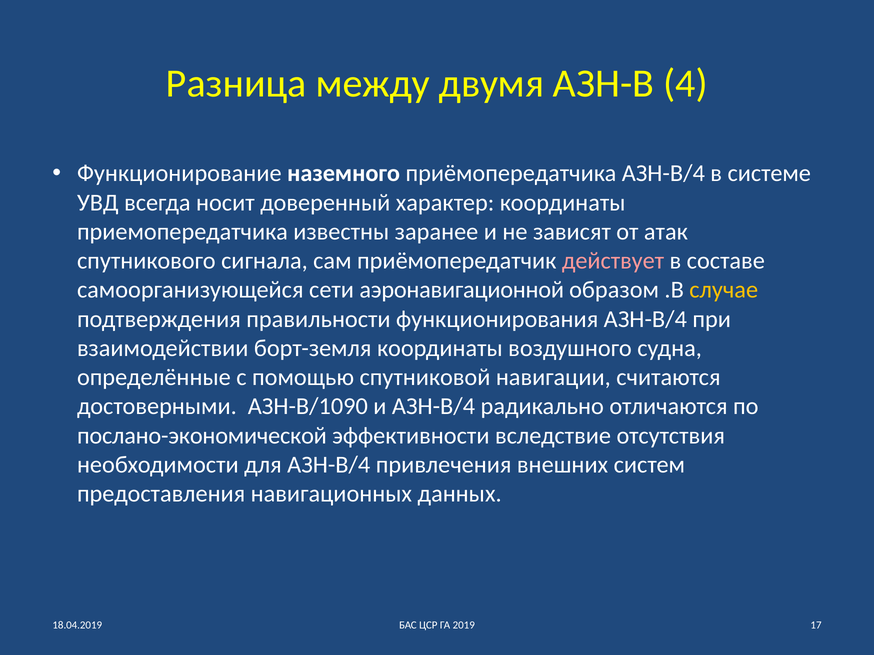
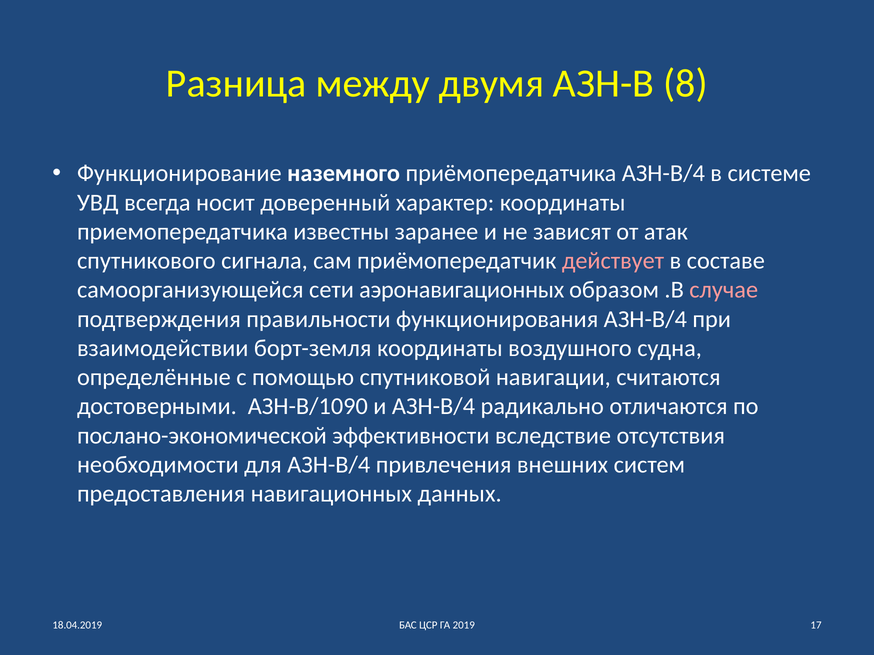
4: 4 -> 8 (685, 84)
аэронавигационной: аэронавигационной -> аэронавигационных (462, 290)
случае colour: yellow -> pink (724, 290)
